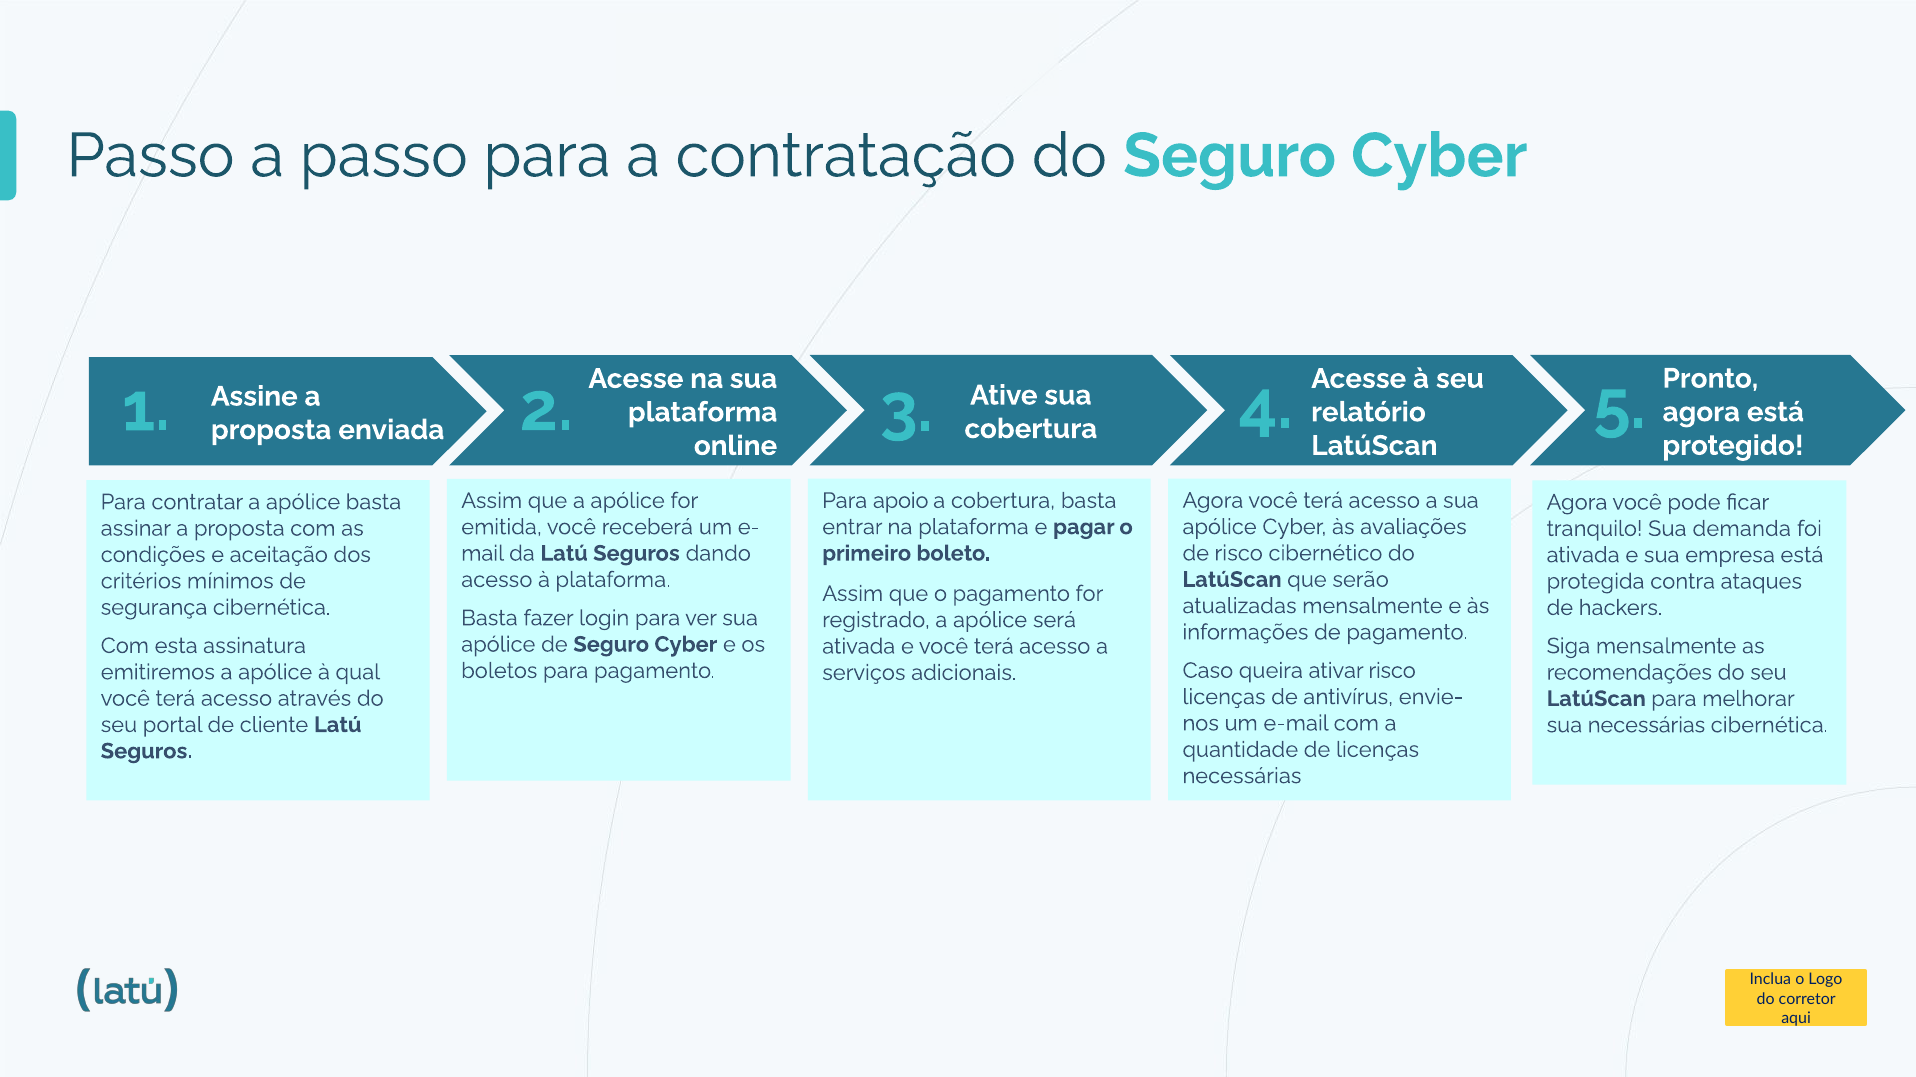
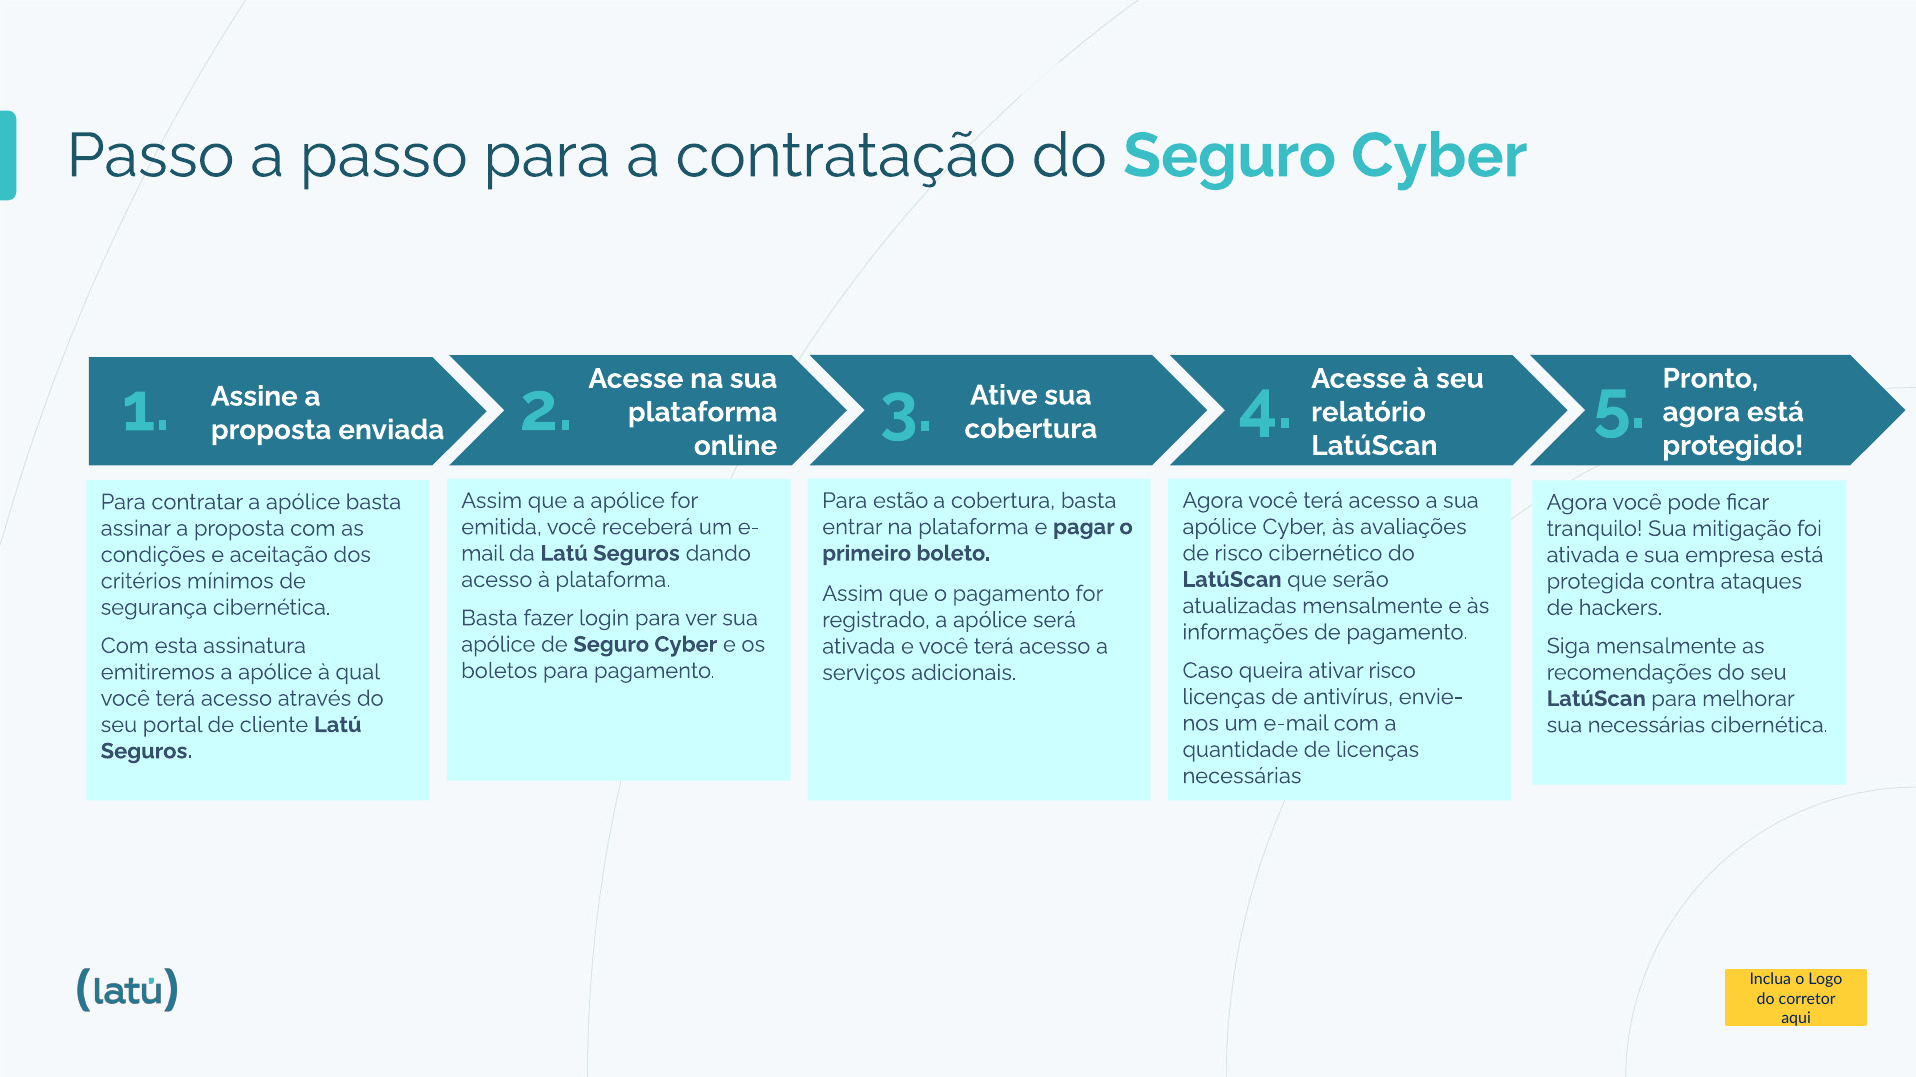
apoio: apoio -> estão (901, 501)
demanda: demanda -> mitigação (1742, 529)
